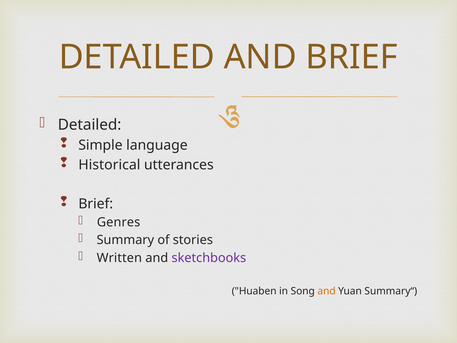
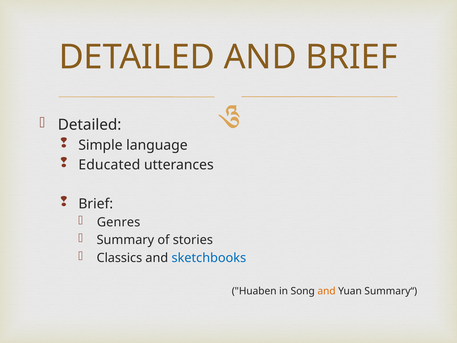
Historical: Historical -> Educated (109, 165)
Written: Written -> Classics (119, 258)
sketchbooks colour: purple -> blue (209, 258)
